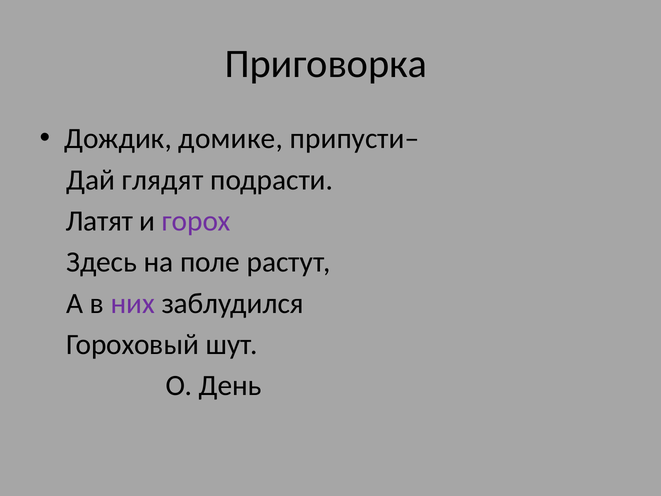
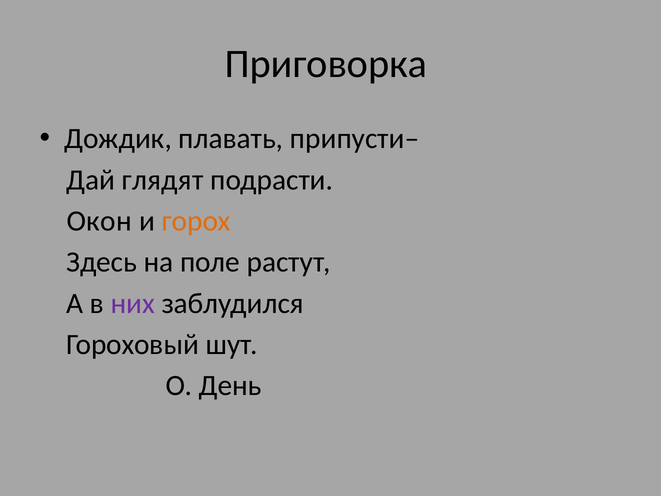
домике: домике -> плавать (231, 139)
Латят: Латят -> Окон (99, 221)
горох colour: purple -> orange (196, 221)
